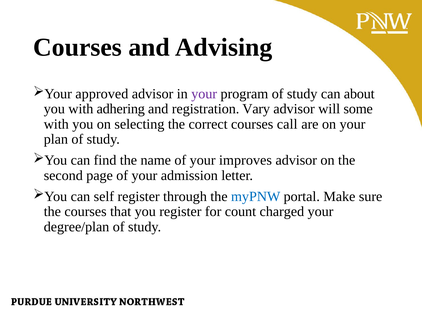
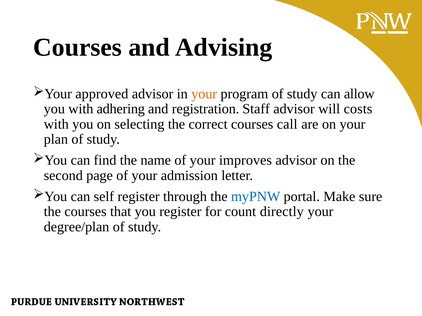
your colour: purple -> orange (204, 94)
about: about -> allow (359, 94)
Vary: Vary -> Staff (256, 109)
some: some -> costs (358, 109)
charged: charged -> directly (282, 212)
